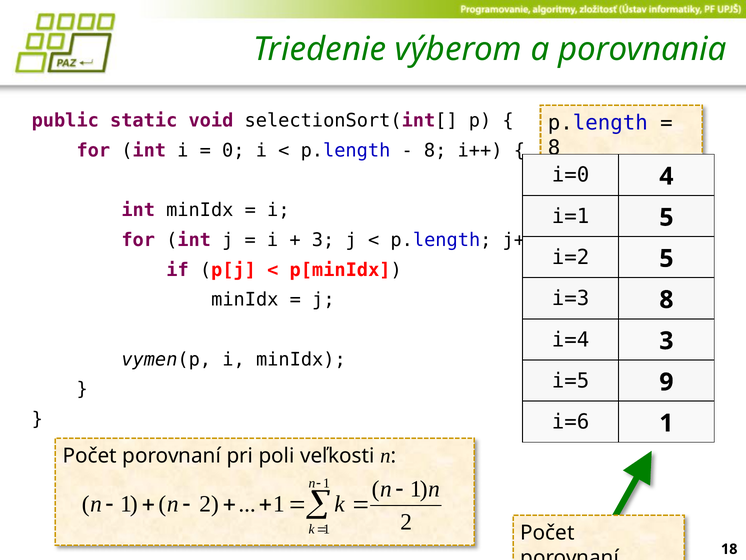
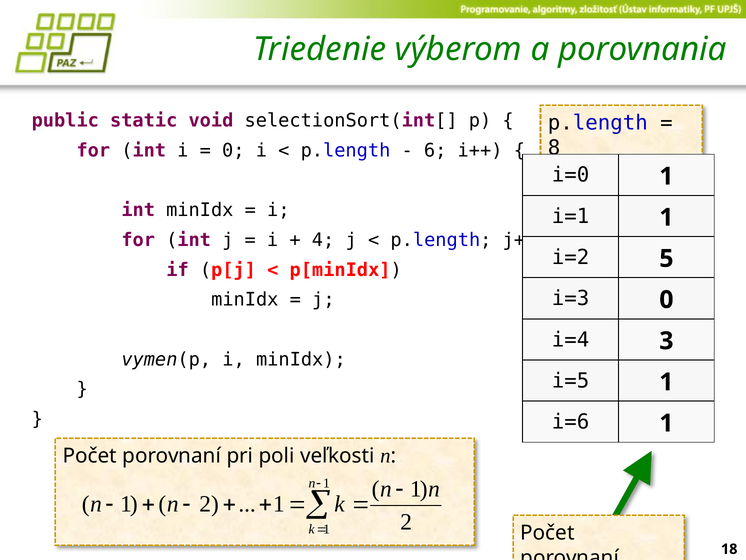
8: 8 -> 6 (435, 150)
i=0 4: 4 -> 1 (666, 176)
i=1 5: 5 -> 1 (666, 217)
3: 3 -> 4 (323, 240)
i=3 8: 8 -> 0 (666, 300)
i=5 9: 9 -> 1 (666, 382)
